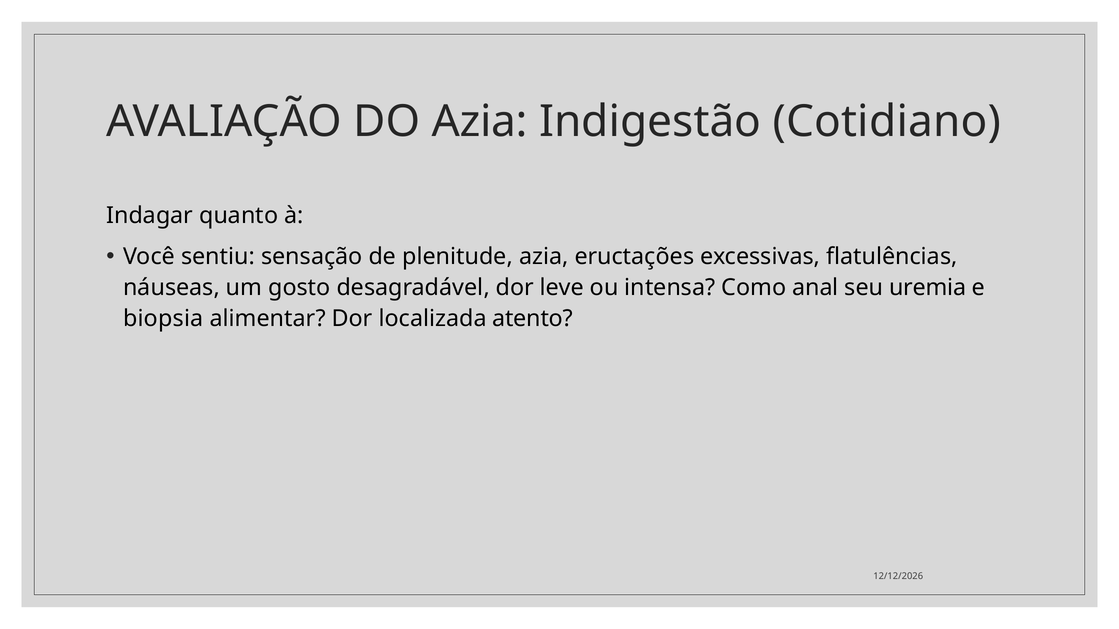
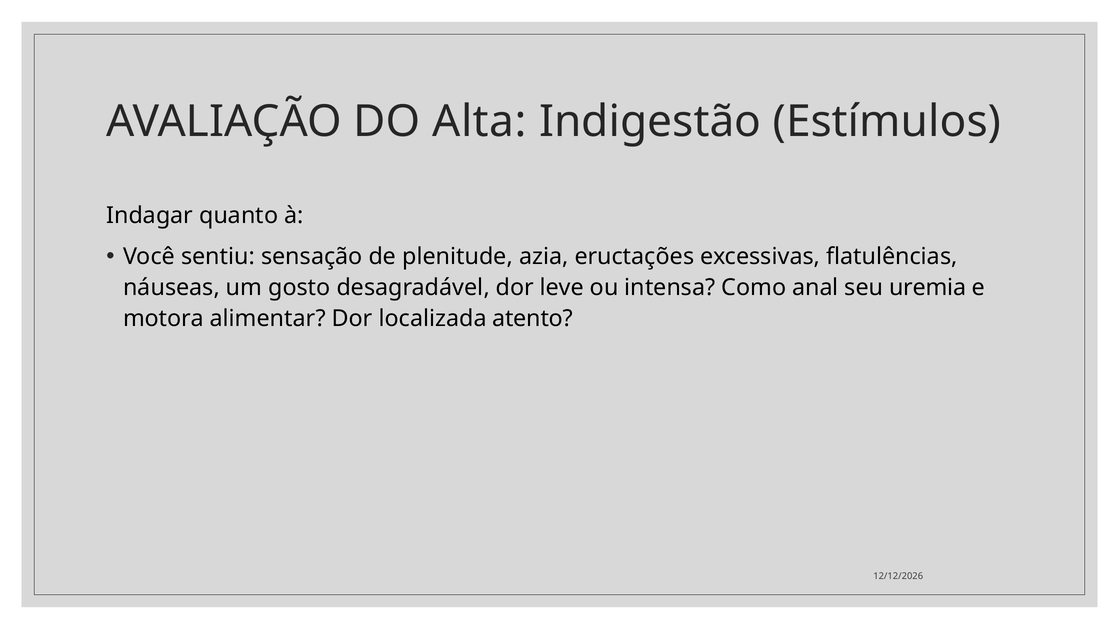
DO Azia: Azia -> Alta (479, 122)
Cotidiano: Cotidiano -> Estímulos (887, 122)
biopsia: biopsia -> motora (163, 319)
